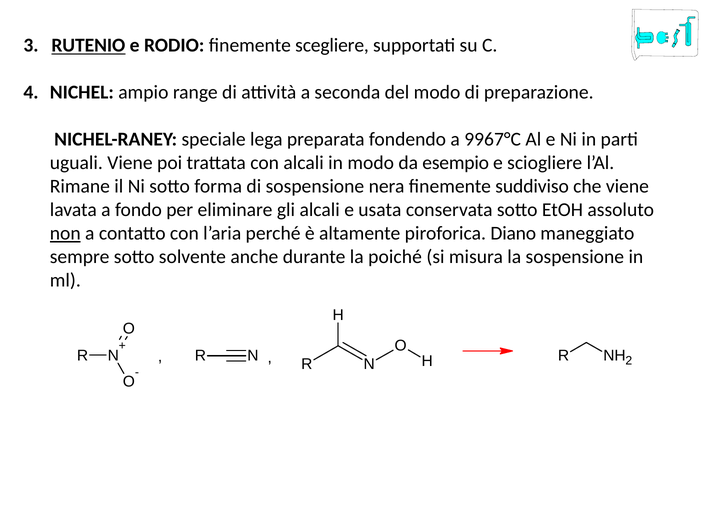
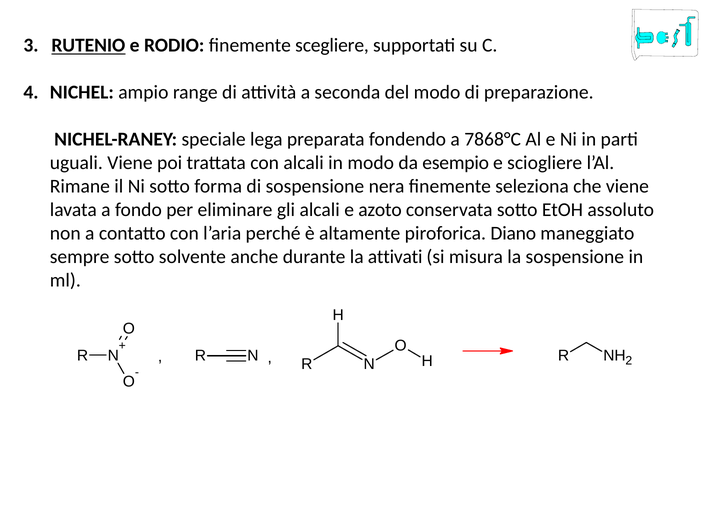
9967°C: 9967°C -> 7868°C (493, 139)
suddiviso: suddiviso -> seleziona (532, 186)
usata: usata -> azoto (380, 210)
non underline: present -> none (65, 233)
poiché: poiché -> attivati (395, 257)
